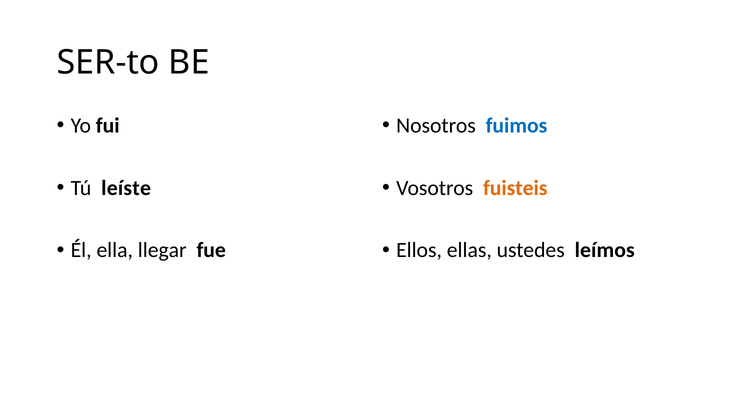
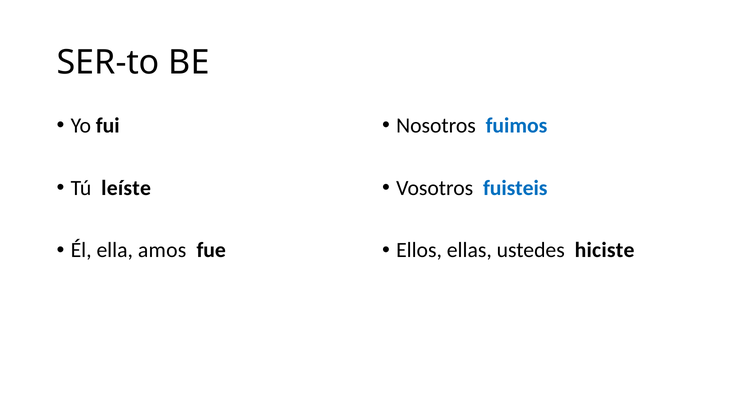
fuisteis colour: orange -> blue (515, 188)
llegar: llegar -> amos (162, 251)
leímos: leímos -> hiciste (605, 251)
